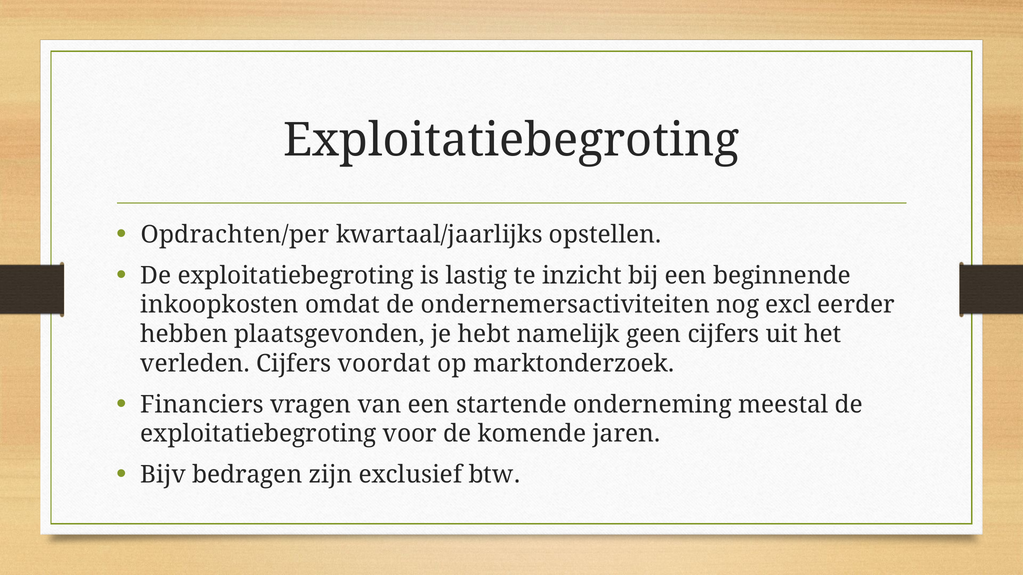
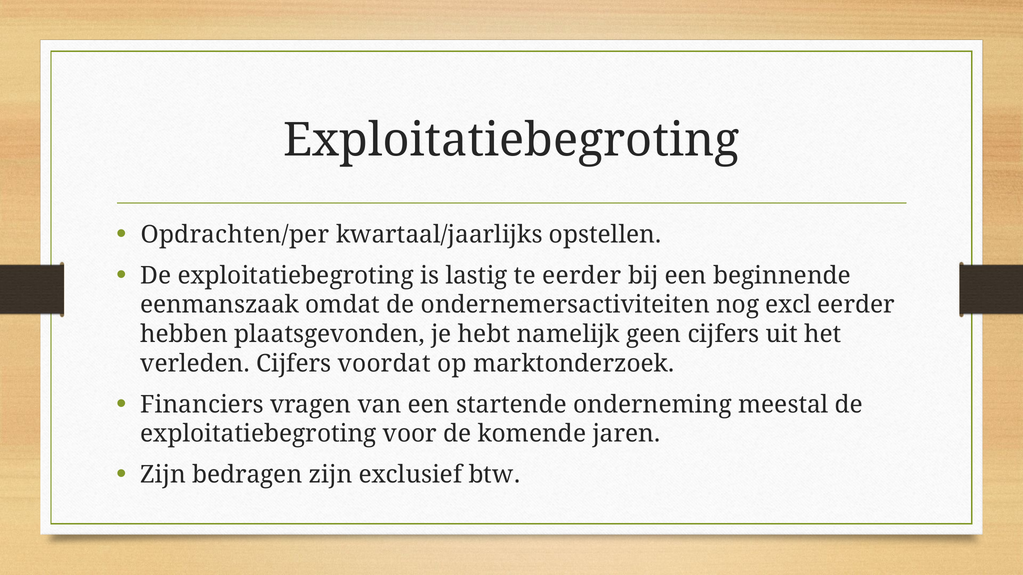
te inzicht: inzicht -> eerder (582, 276)
inkoopkosten: inkoopkosten -> eenmanszaak (220, 305)
Bijv: Bijv -> Zijn (163, 475)
